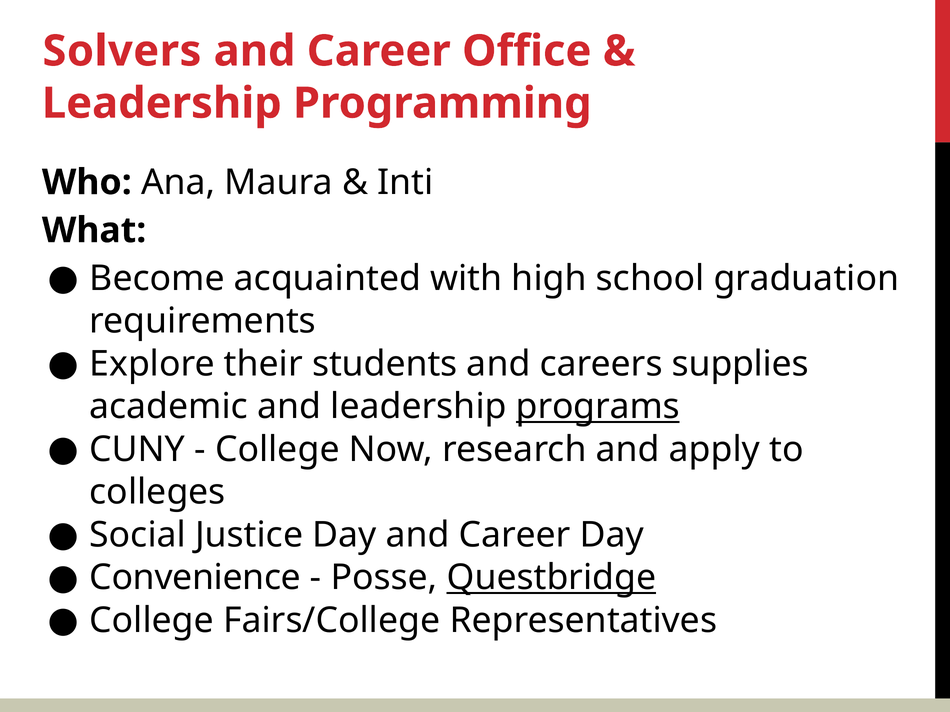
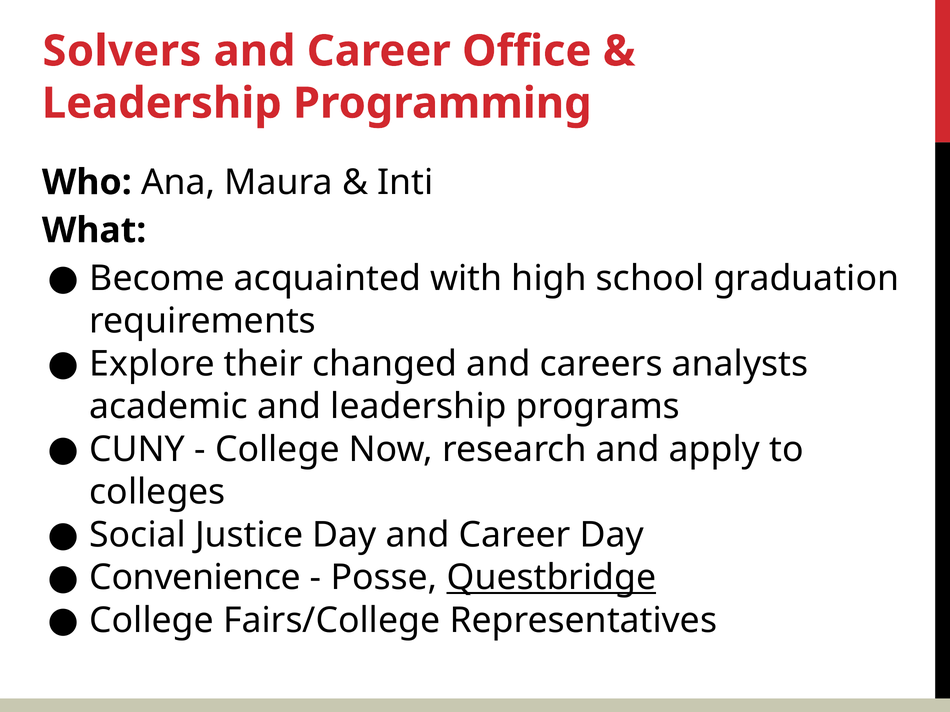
students: students -> changed (385, 364)
supplies: supplies -> analysts (740, 364)
programs underline: present -> none (598, 407)
